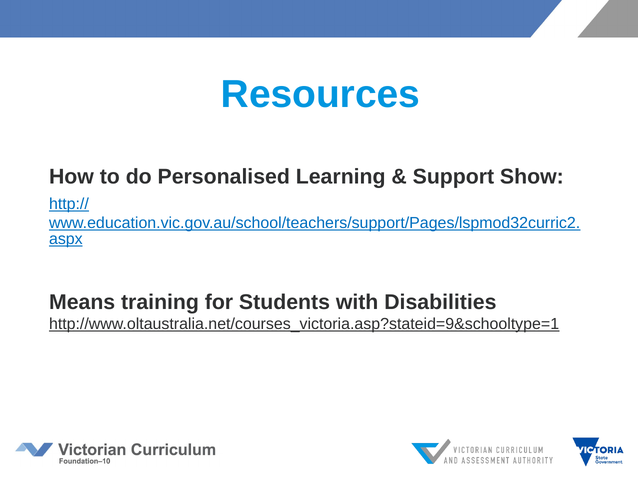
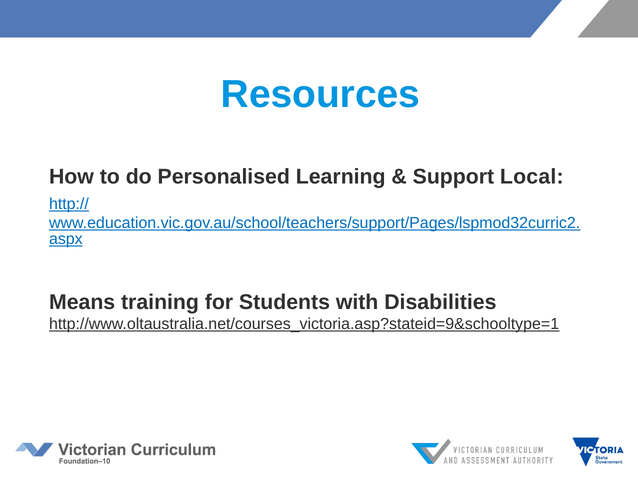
Show: Show -> Local (532, 176)
